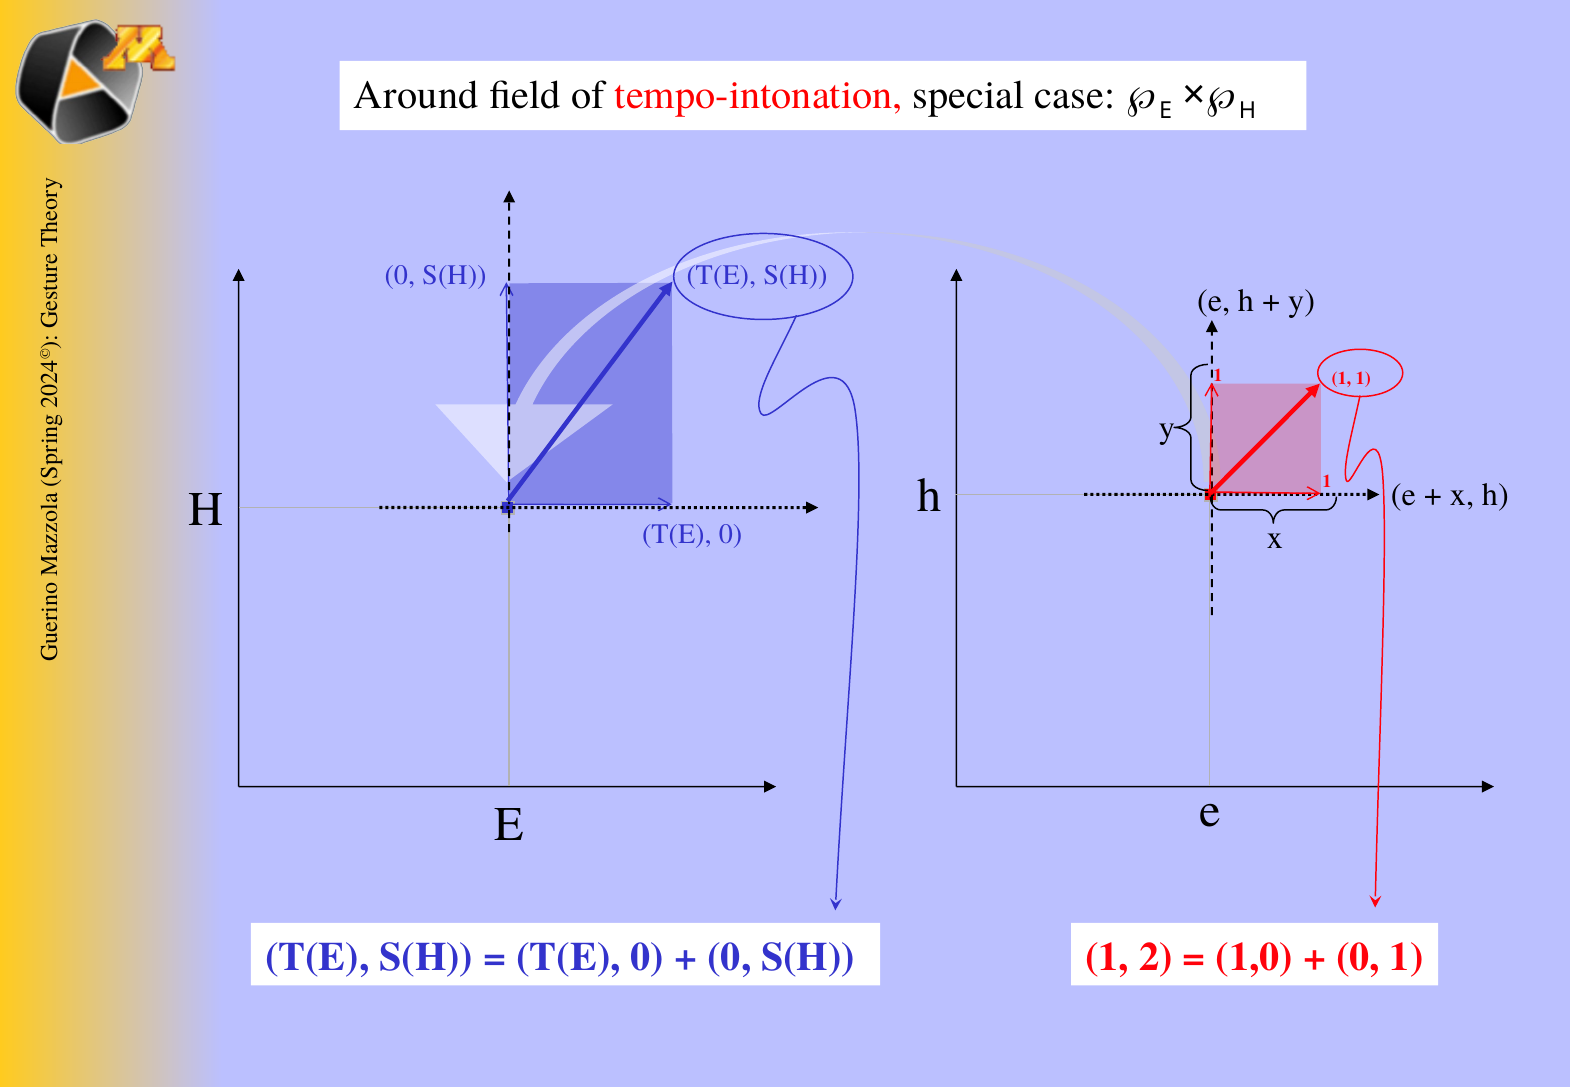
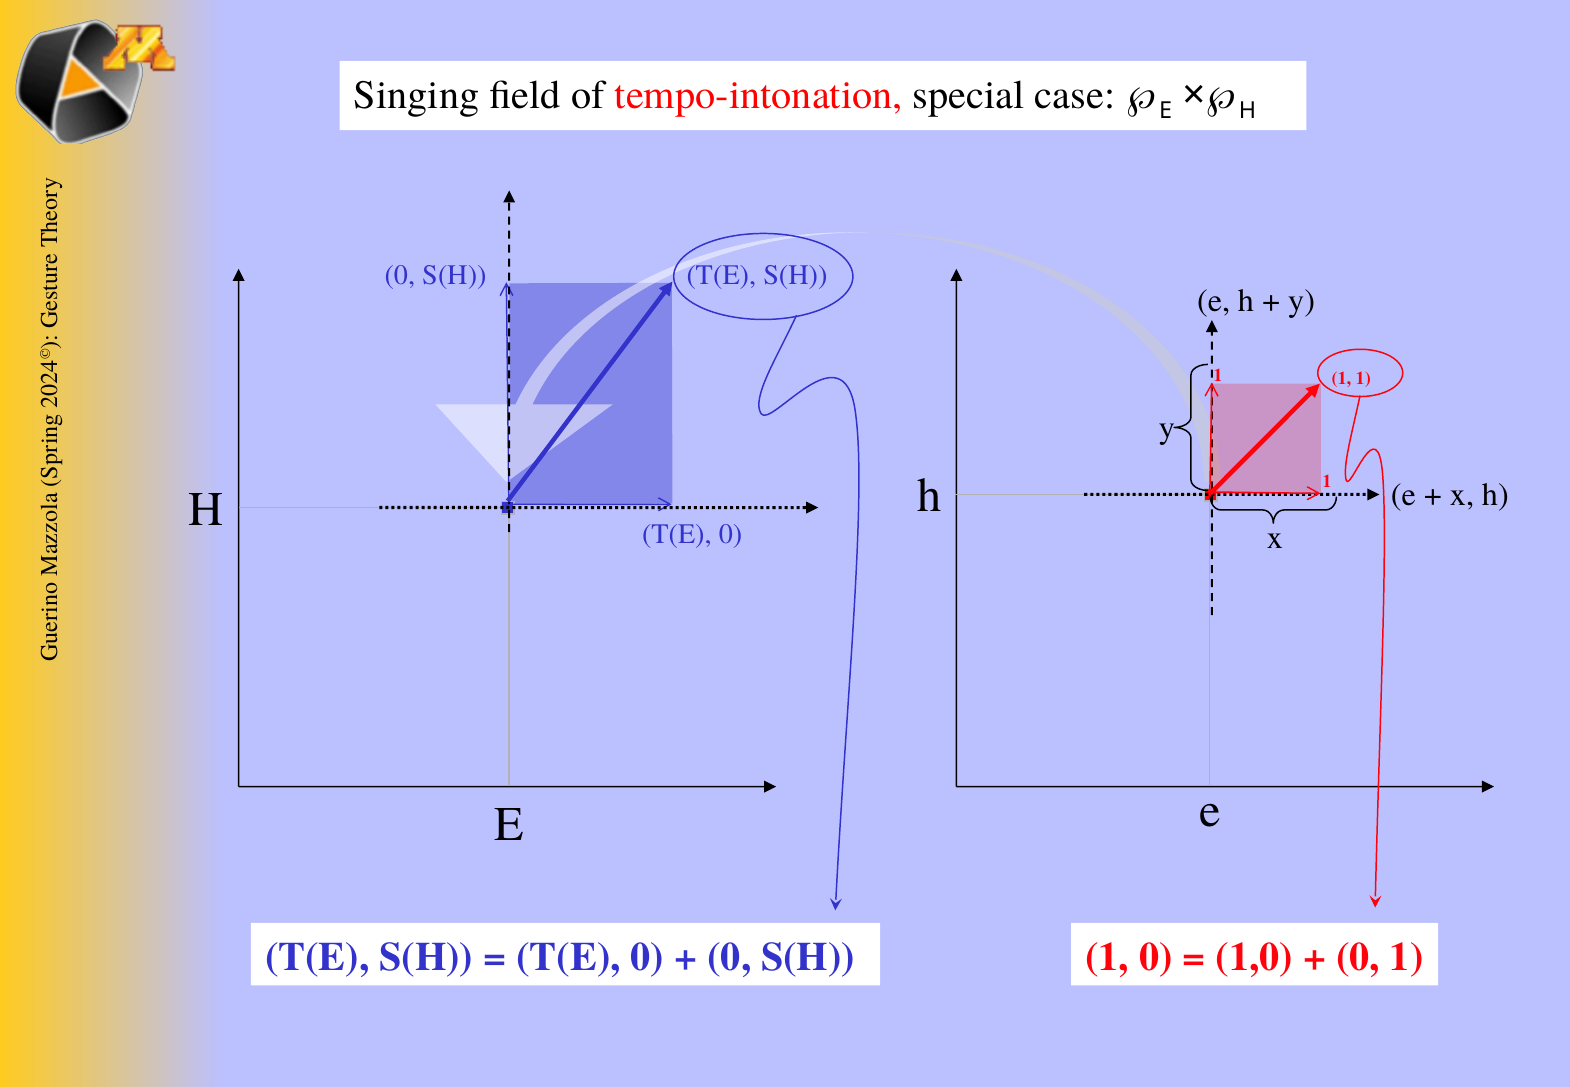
Around: Around -> Singing (417, 95)
1 2: 2 -> 0 (1156, 957)
